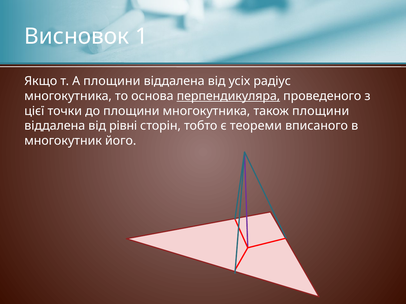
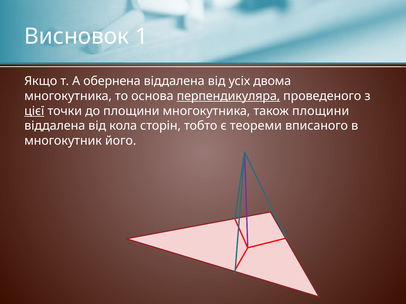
А площини: площини -> обернена (112, 81)
радіус: радіус -> двома (272, 81)
цієї underline: none -> present (34, 111)
рівні: рівні -> кола (123, 126)
